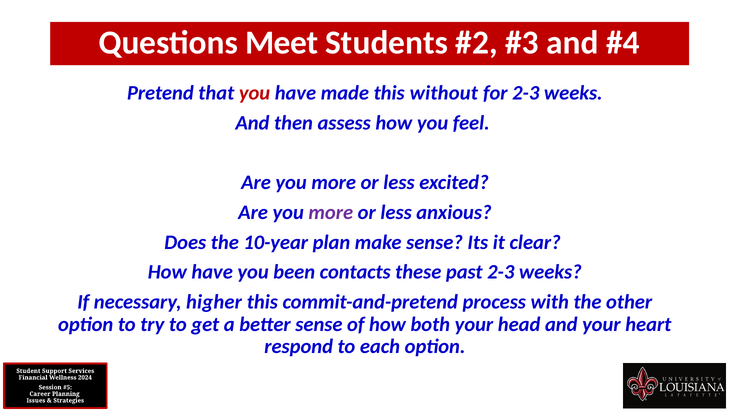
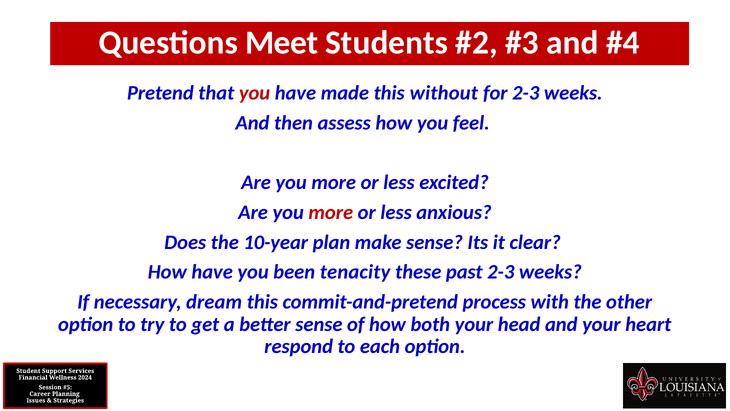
more colour: purple -> red (331, 212)
contacts: contacts -> tenacity (355, 272)
higher: higher -> dream (214, 302)
